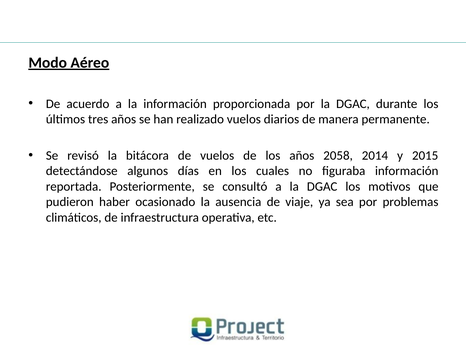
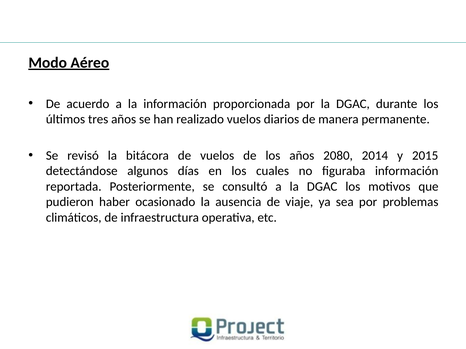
2058: 2058 -> 2080 (338, 156)
